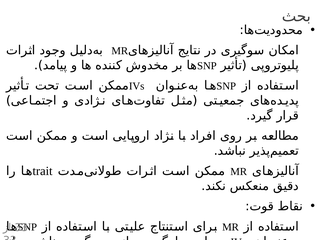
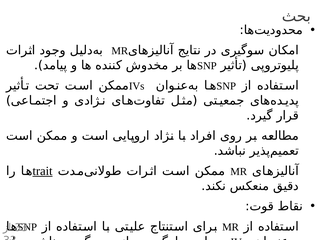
trait underline: none -> present (43, 172)
